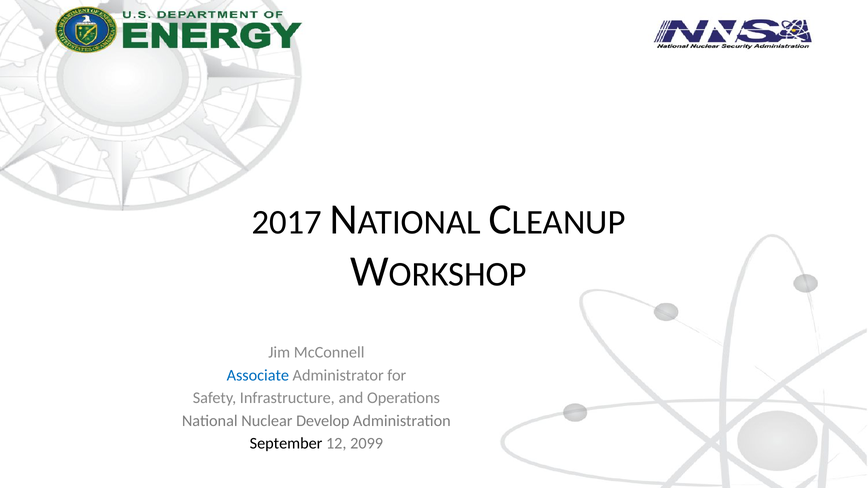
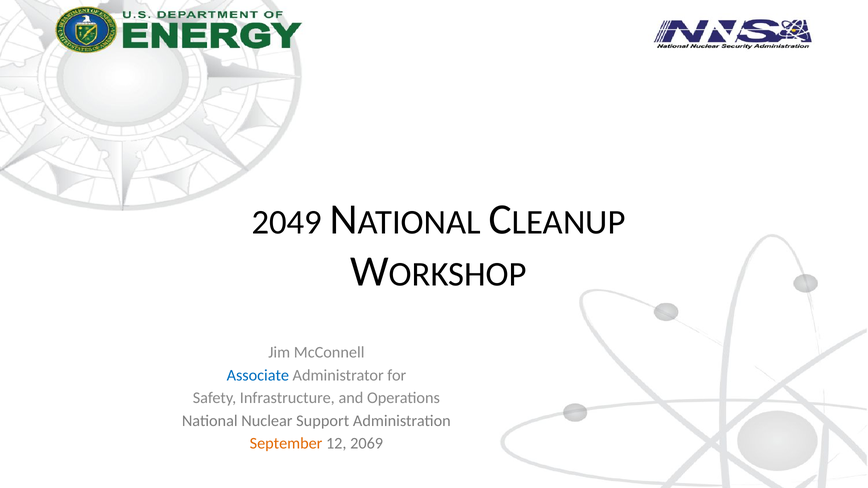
2017: 2017 -> 2049 (287, 222)
Develop: Develop -> Support (323, 421)
September colour: black -> orange (286, 444)
2099: 2099 -> 2069 (367, 444)
